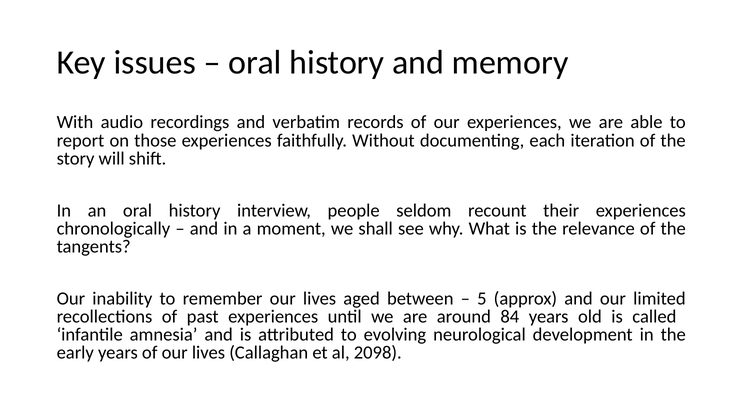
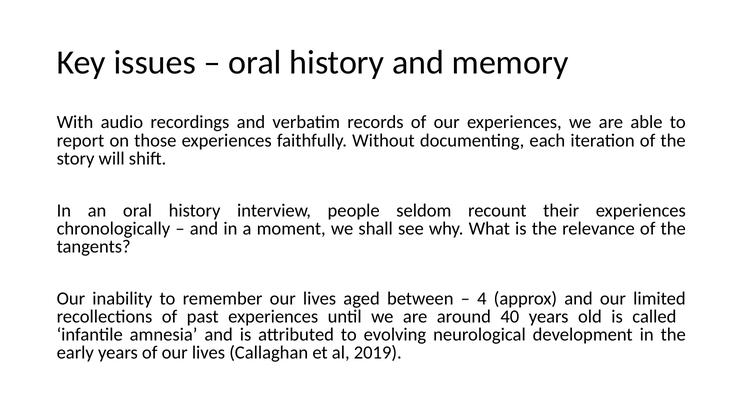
5: 5 -> 4 (482, 299)
84: 84 -> 40 (510, 317)
2098: 2098 -> 2019 (378, 353)
